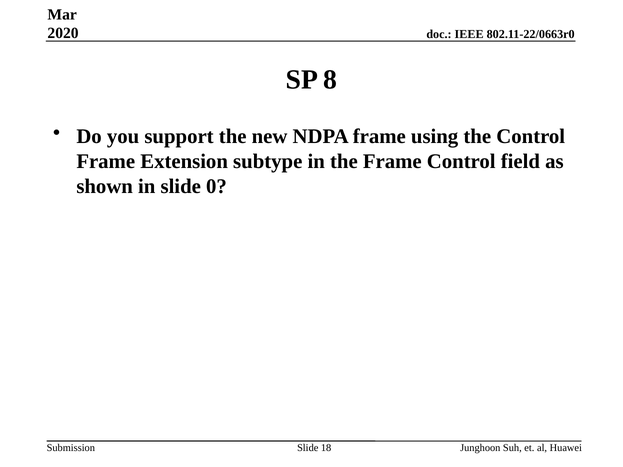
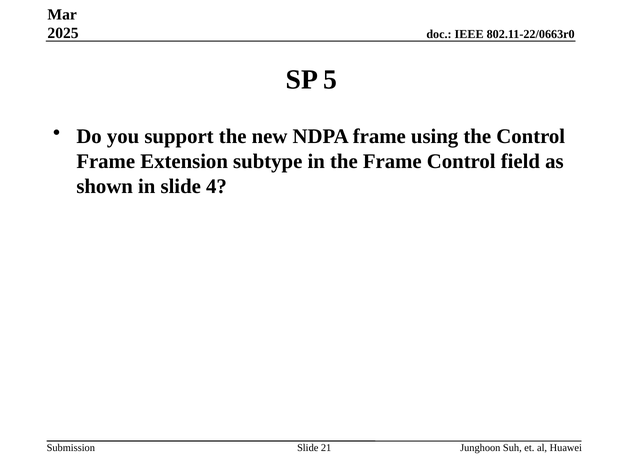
2020: 2020 -> 2025 (63, 33)
8: 8 -> 5 (330, 80)
0: 0 -> 4 (216, 186)
18: 18 -> 21 (326, 448)
